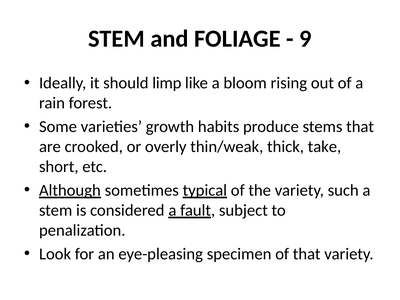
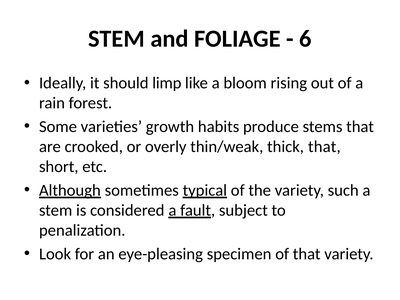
9: 9 -> 6 (305, 39)
thick take: take -> that (324, 147)
